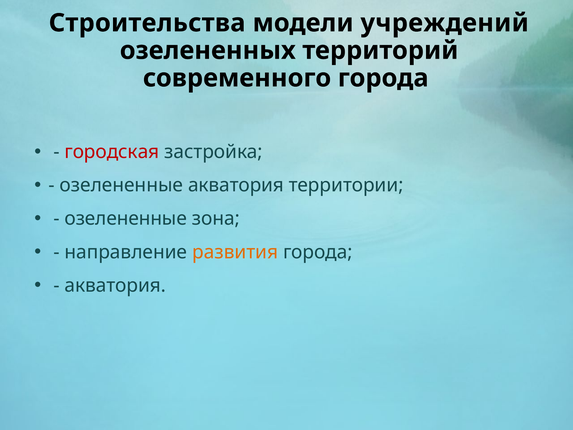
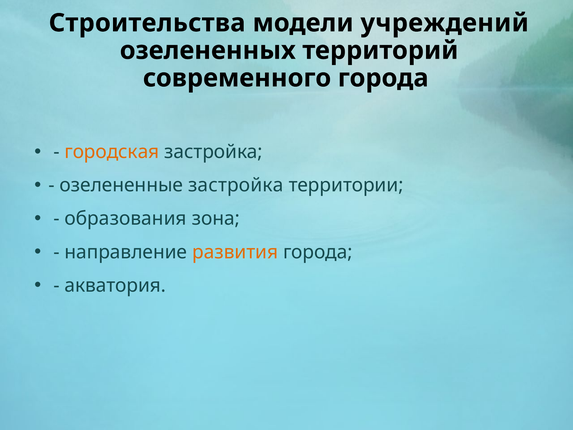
городская colour: red -> orange (112, 152)
озелененные акватория: акватория -> застройка (236, 185)
озелененные: озелененные -> образования (126, 219)
